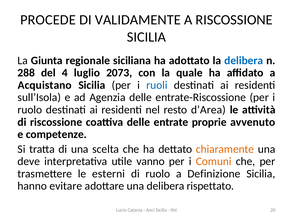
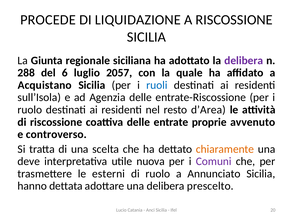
VALIDAMENTE: VALIDAMENTE -> LIQUIDAZIONE (138, 20)
delibera colour: blue -> purple (244, 60)
4: 4 -> 6 (65, 73)
2073: 2073 -> 2057 (119, 73)
competenze: competenze -> controverso (56, 134)
vanno: vanno -> nuova (151, 161)
Comuni colour: orange -> purple (214, 161)
Definizione: Definizione -> Annunciato (214, 173)
evitare: evitare -> dettata (66, 186)
rispettato: rispettato -> prescelto (210, 186)
